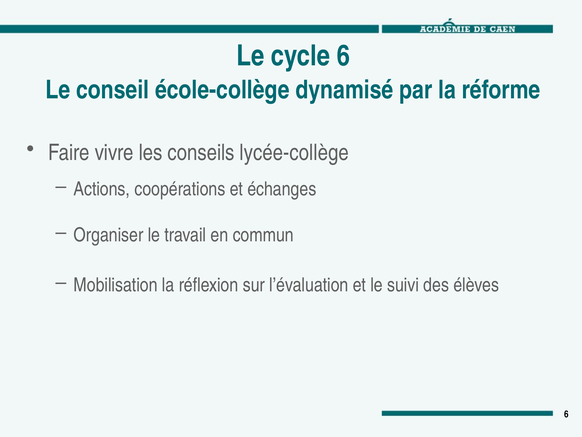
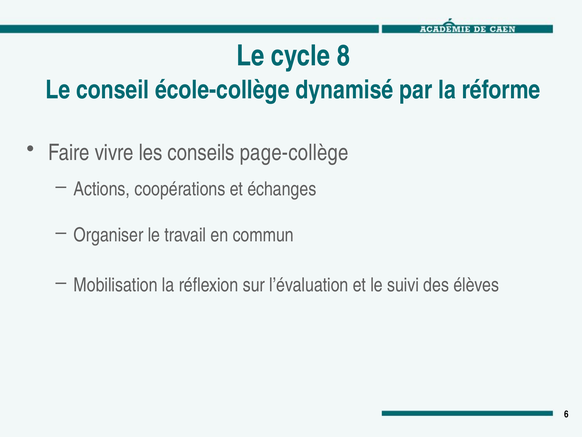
cycle 6: 6 -> 8 (343, 56)
lycée-collège: lycée-collège -> page-collège (294, 153)
